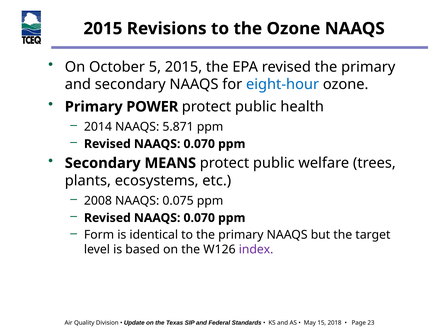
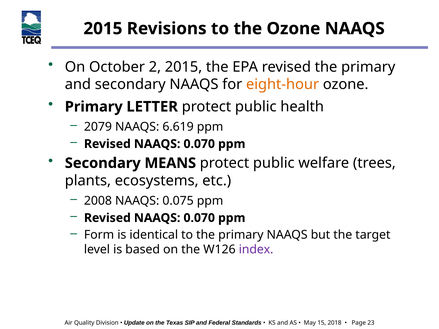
5: 5 -> 2 (155, 67)
eight-hour colour: blue -> orange (283, 84)
POWER: POWER -> LETTER (152, 107)
2014: 2014 -> 2079 (98, 127)
5.871: 5.871 -> 6.619 (178, 127)
